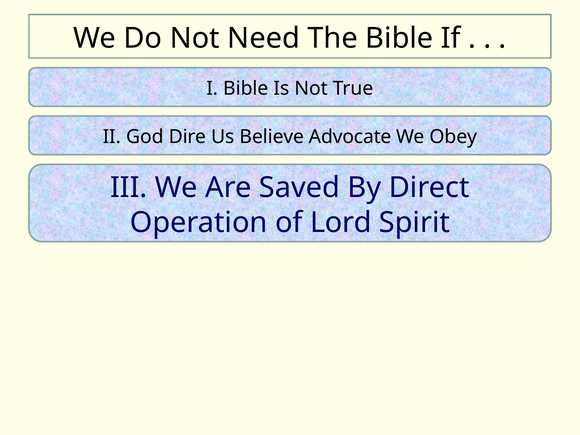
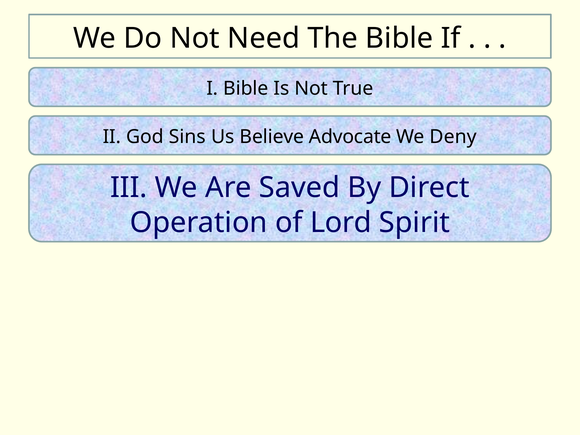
Dire: Dire -> Sins (187, 137)
Obey: Obey -> Deny (453, 137)
